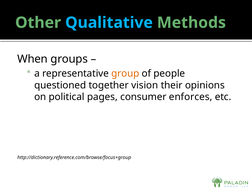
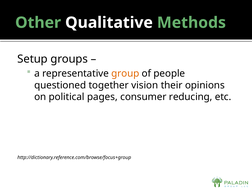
Qualitative colour: light blue -> white (109, 23)
When: When -> Setup (33, 59)
enforces: enforces -> reducing (191, 97)
